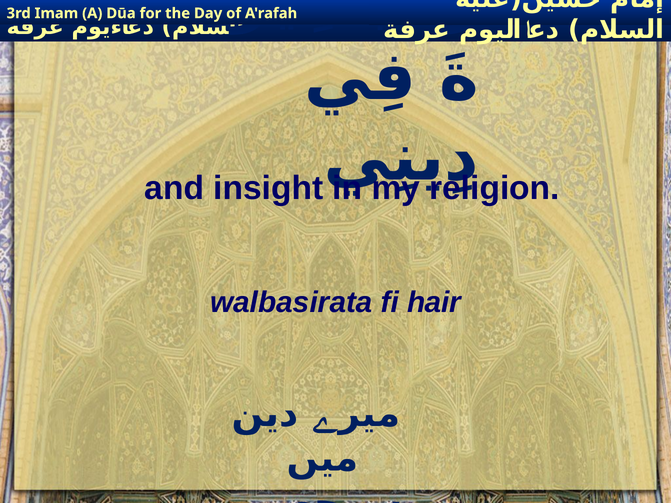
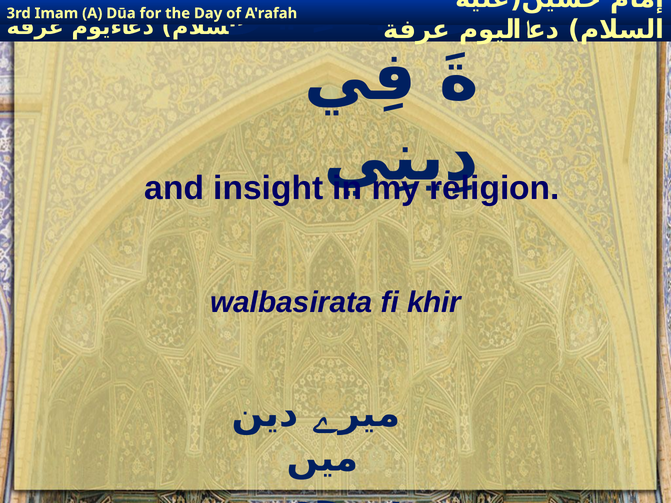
hair: hair -> khir (434, 302)
